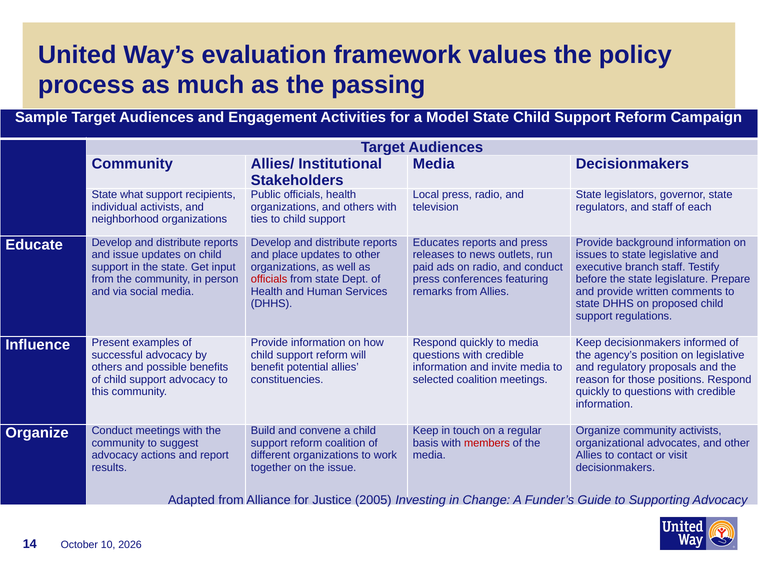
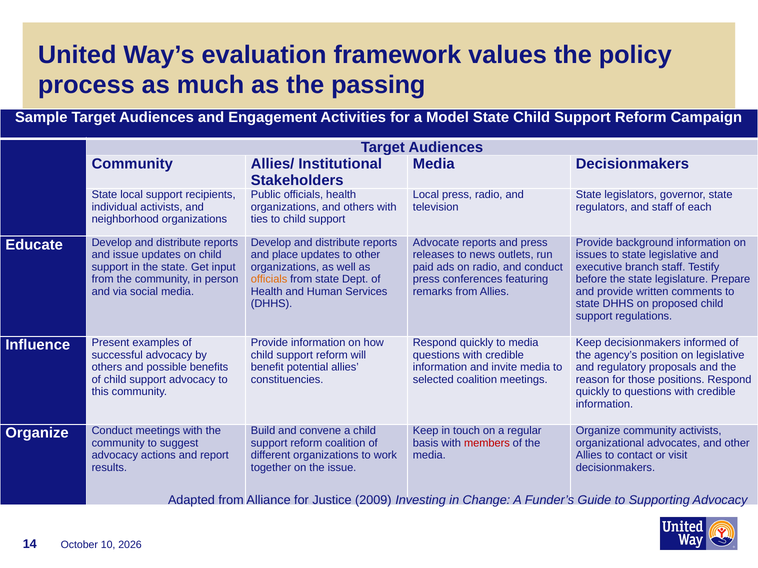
State what: what -> local (132, 195)
Educates: Educates -> Advocate (436, 243)
officials colour: red -> orange (269, 279)
2005: 2005 -> 2009 (373, 500)
